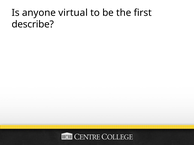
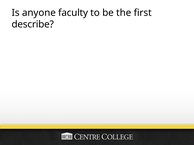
virtual: virtual -> faculty (73, 13)
